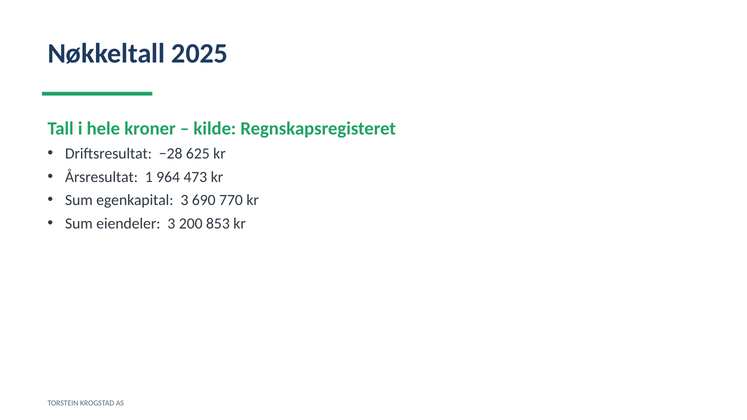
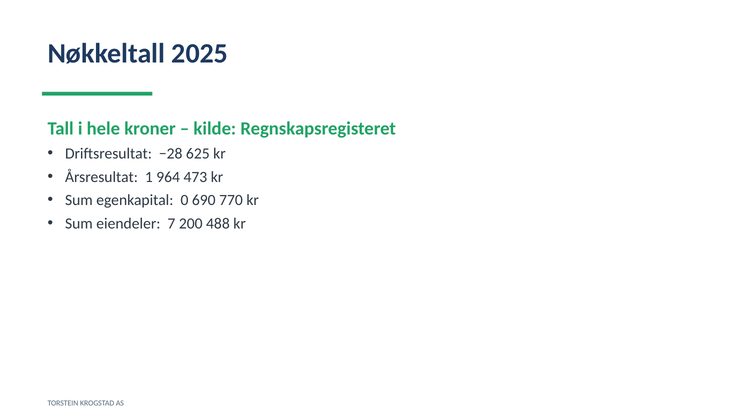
egenkapital 3: 3 -> 0 (184, 200)
eiendeler 3: 3 -> 7 (171, 224)
853: 853 -> 488 (218, 224)
